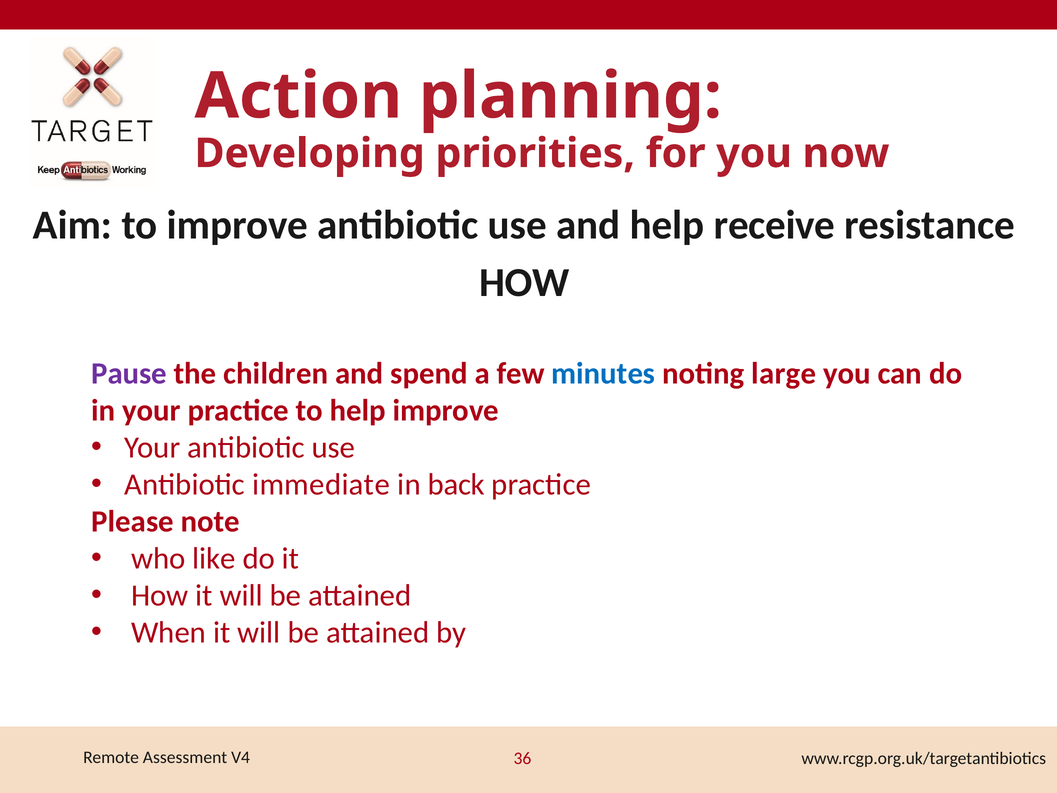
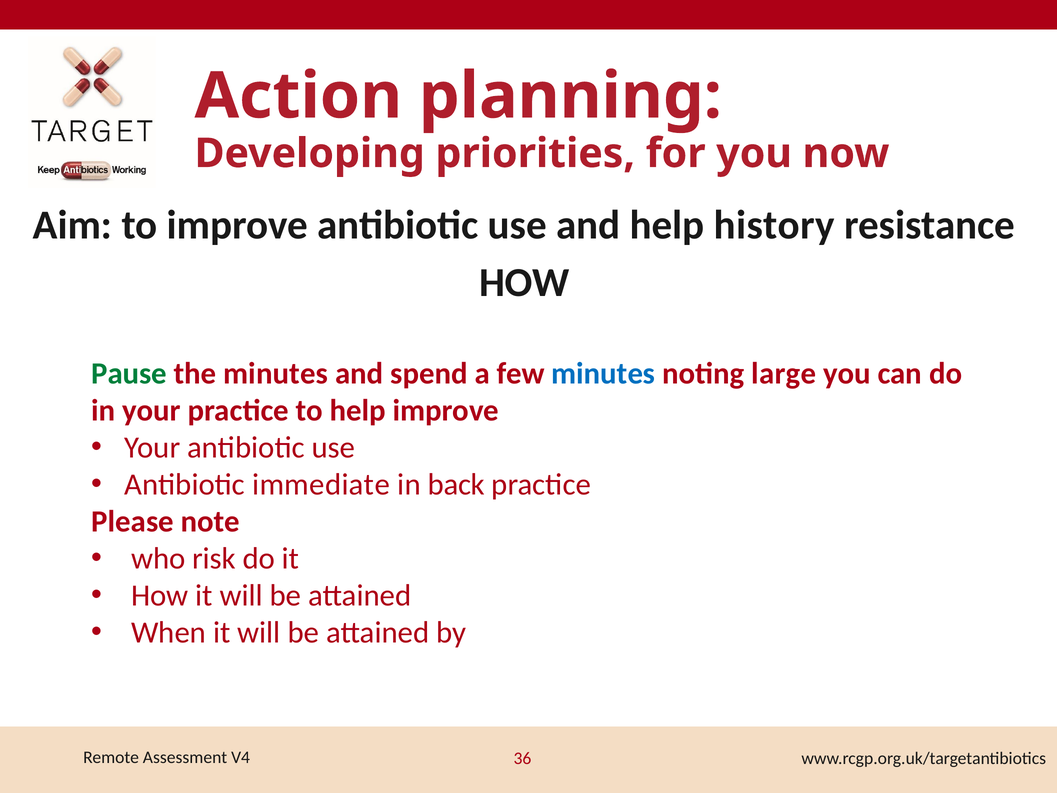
receive: receive -> history (774, 225)
Pause colour: purple -> green (129, 373)
the children: children -> minutes (276, 373)
like: like -> risk (214, 558)
